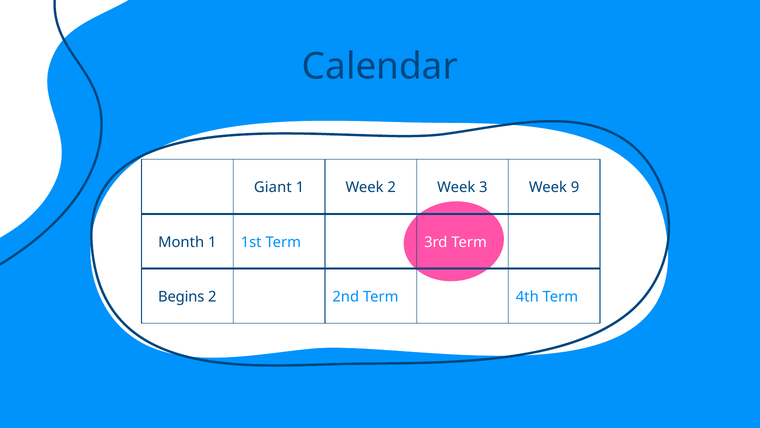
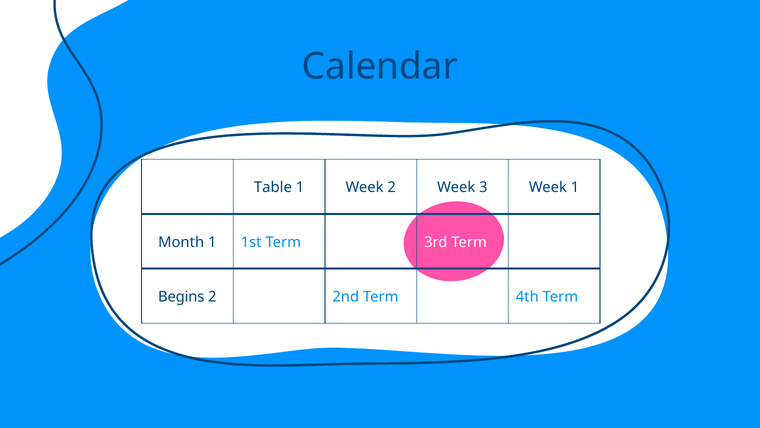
Giant: Giant -> Table (273, 187)
Week 9: 9 -> 1 (575, 187)
